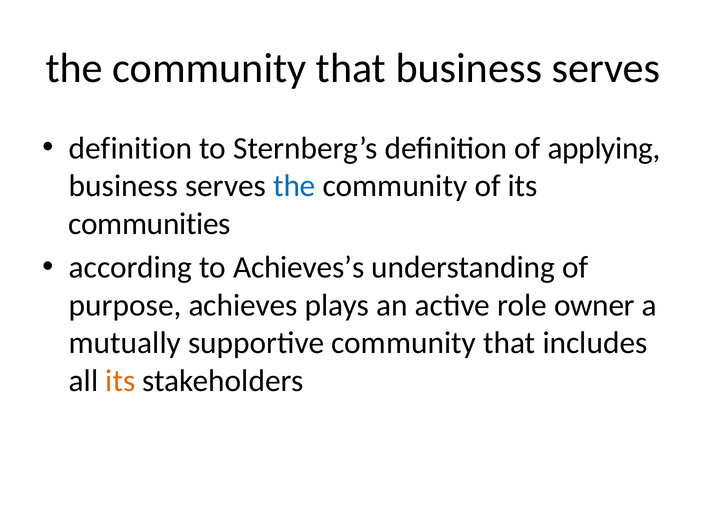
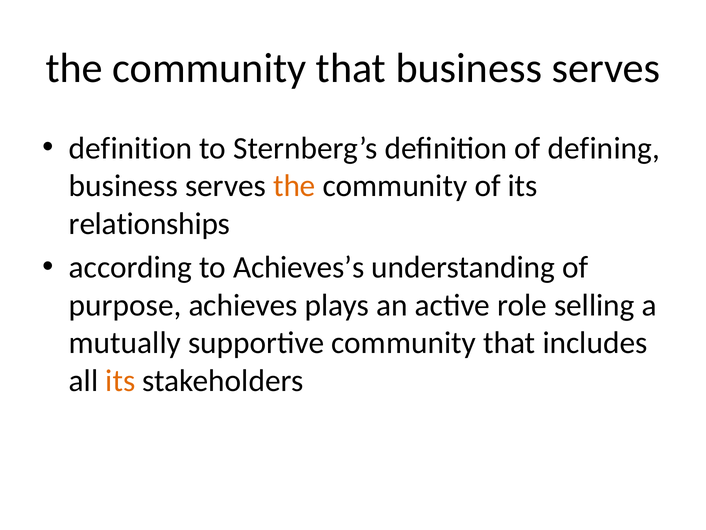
applying: applying -> defining (604, 148)
the colour: blue -> orange (294, 186)
communities: communities -> relationships (149, 223)
owner: owner -> selling (594, 305)
